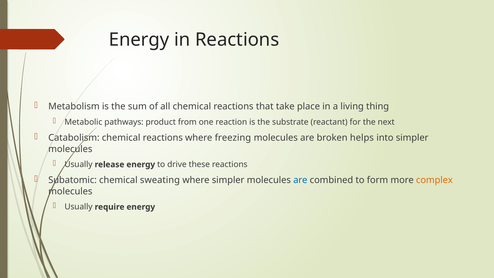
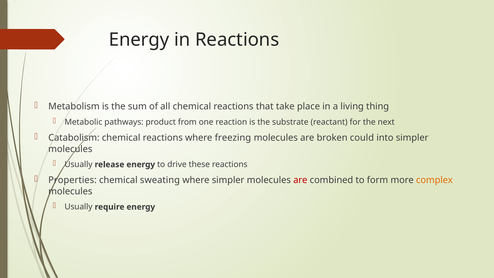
helps: helps -> could (362, 138)
Subatomic: Subatomic -> Properties (72, 180)
are colour: blue -> red (300, 180)
